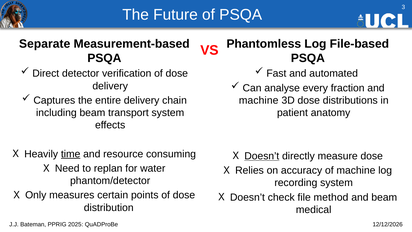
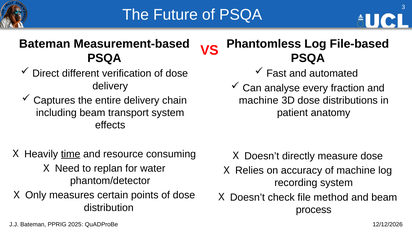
Separate: Separate -> Bateman (45, 44)
detector: detector -> different (81, 73)
Doesn’t underline: present -> none (262, 156)
medical: medical -> process (314, 209)
